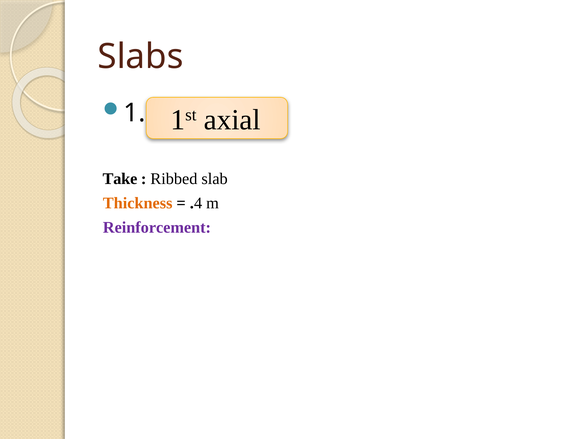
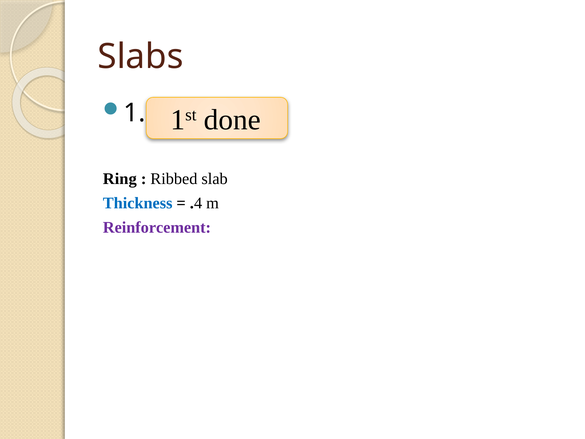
axial: axial -> done (232, 120)
Take: Take -> Ring (120, 179)
Thickness colour: orange -> blue (138, 203)
